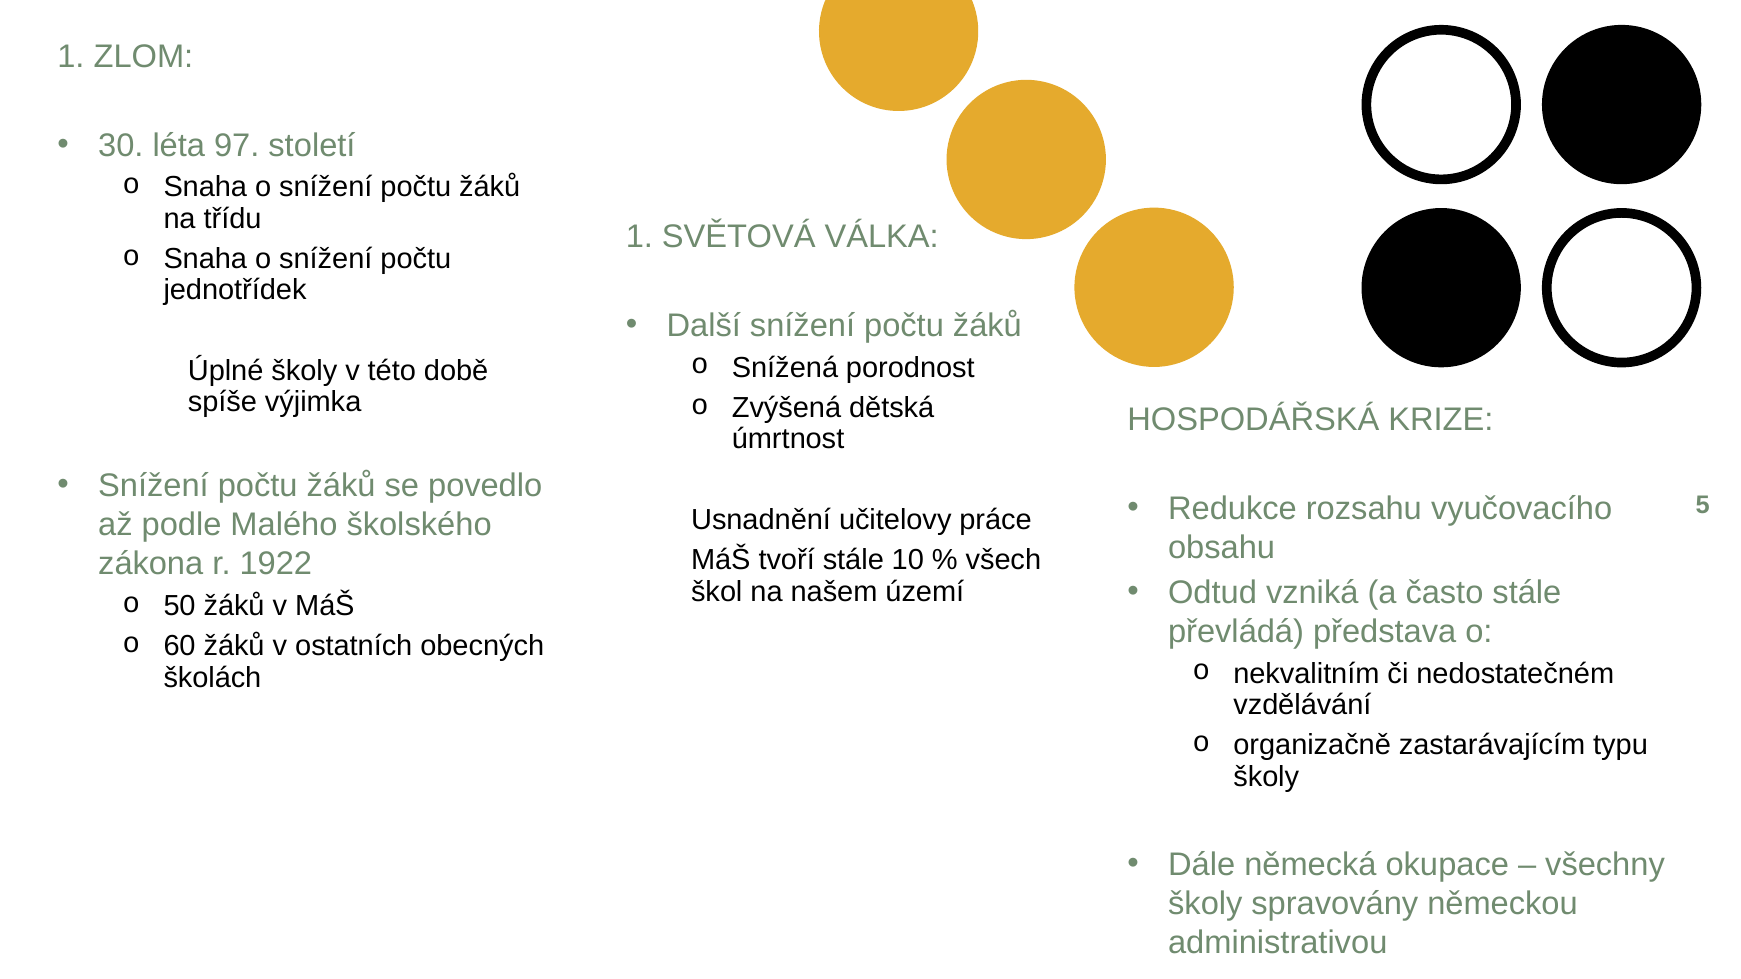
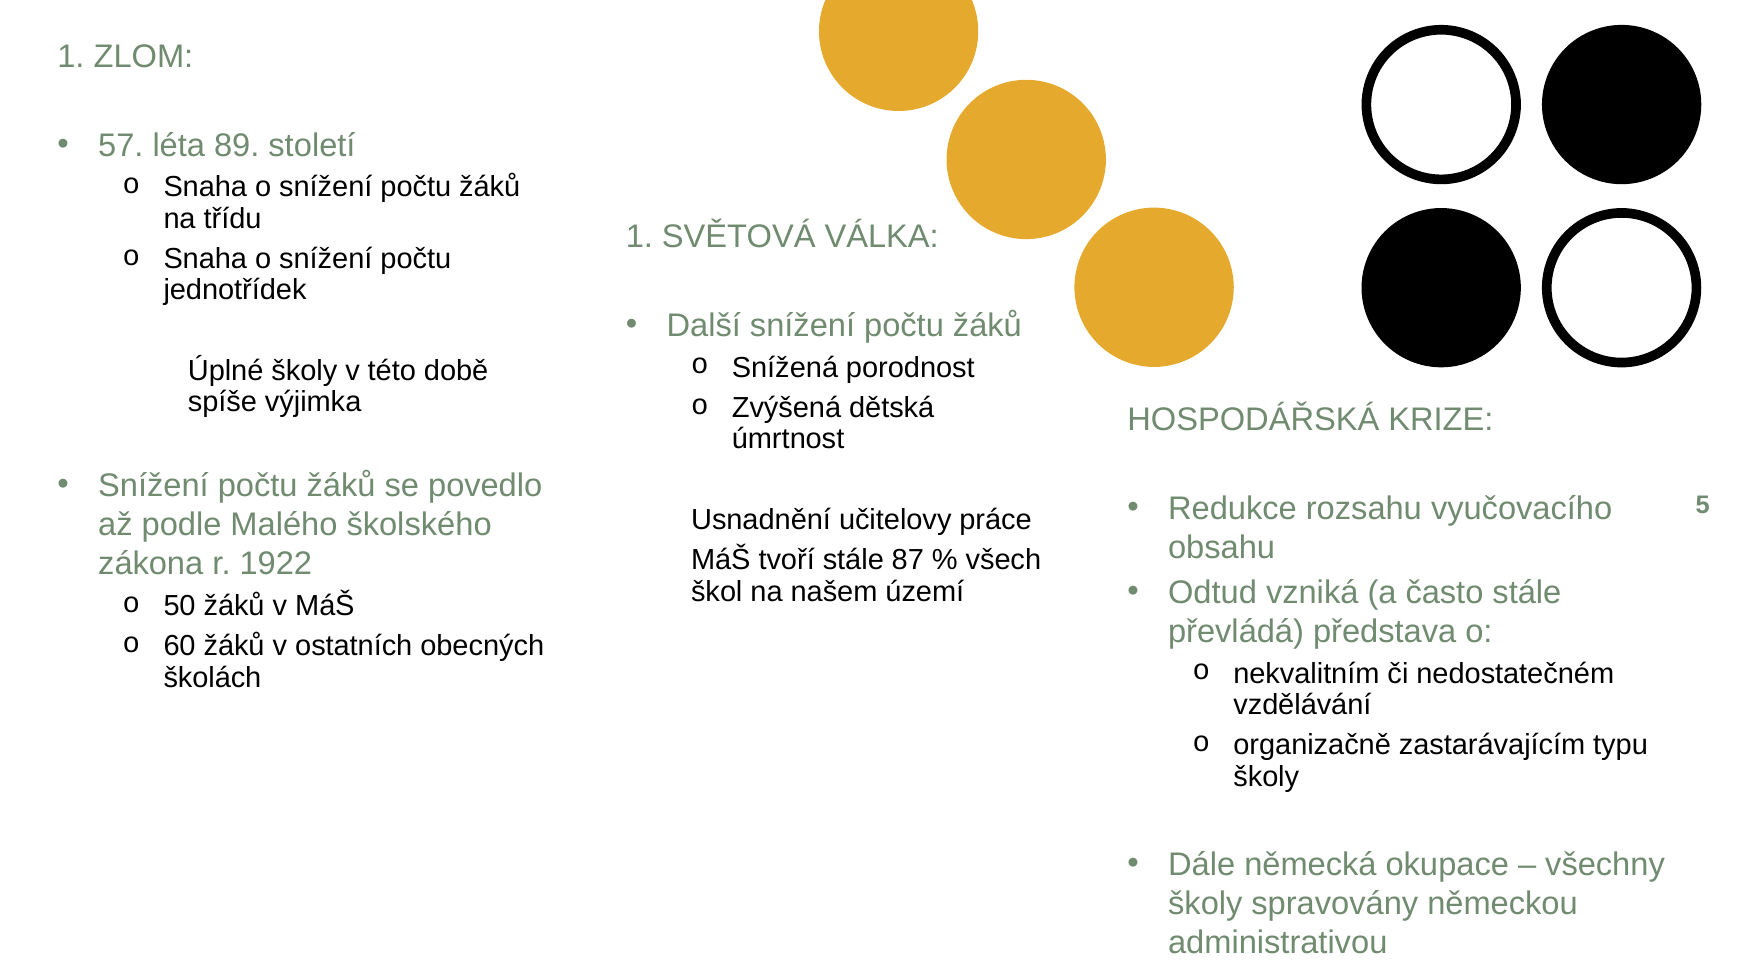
30: 30 -> 57 (121, 146)
97: 97 -> 89 (237, 146)
10: 10 -> 87 (908, 560)
